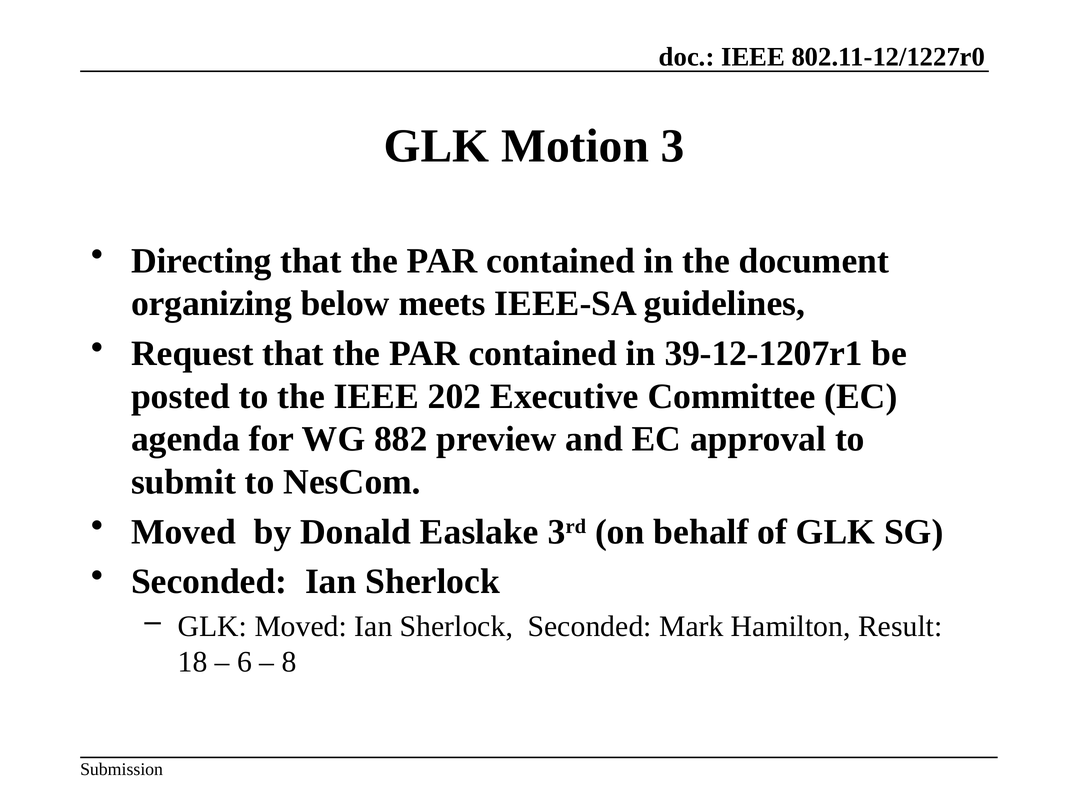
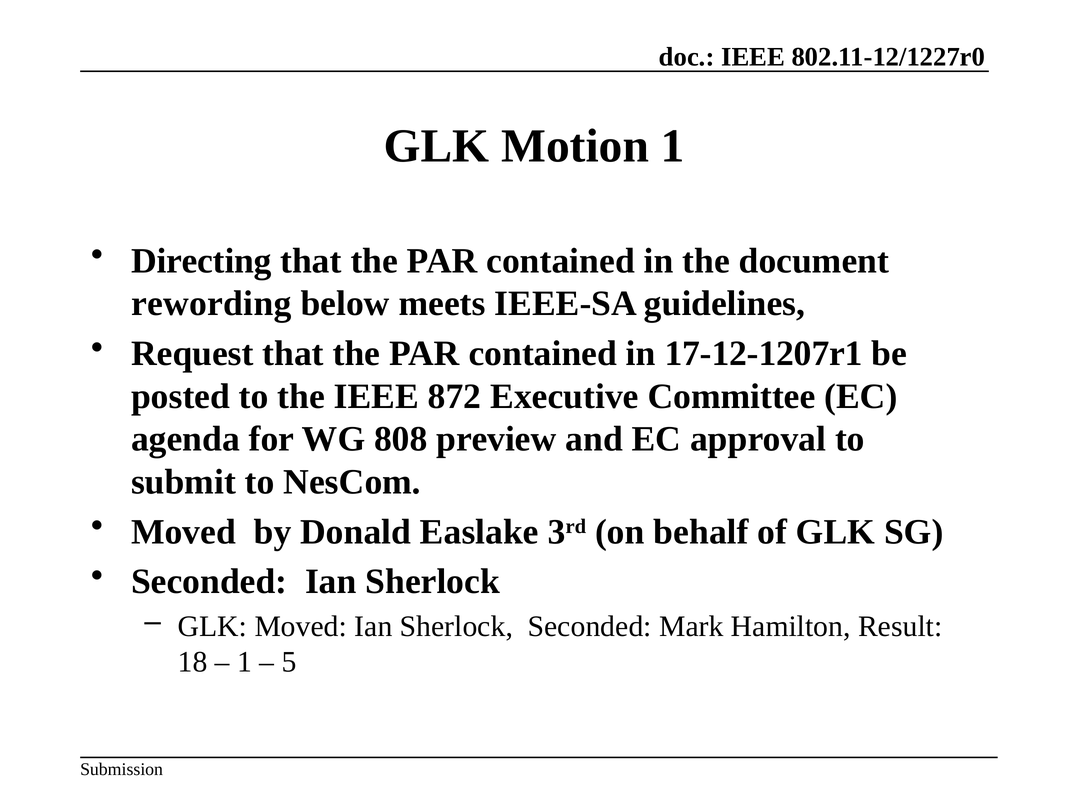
Motion 3: 3 -> 1 (673, 146)
organizing: organizing -> rewording (211, 304)
39-12-1207r1: 39-12-1207r1 -> 17-12-1207r1 (764, 354)
202: 202 -> 872 (455, 396)
882: 882 -> 808 (401, 439)
6: 6 -> 1 (245, 662)
8: 8 -> 5 (289, 662)
